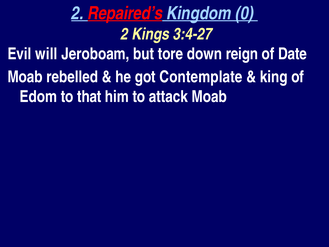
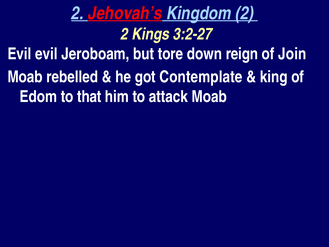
Repaired’s: Repaired’s -> Jehovah’s (125, 13)
Kingdom 0: 0 -> 2 (244, 13)
3:4-27: 3:4-27 -> 3:2-27 (193, 34)
Evil will: will -> evil (46, 54)
Date: Date -> Join (292, 54)
